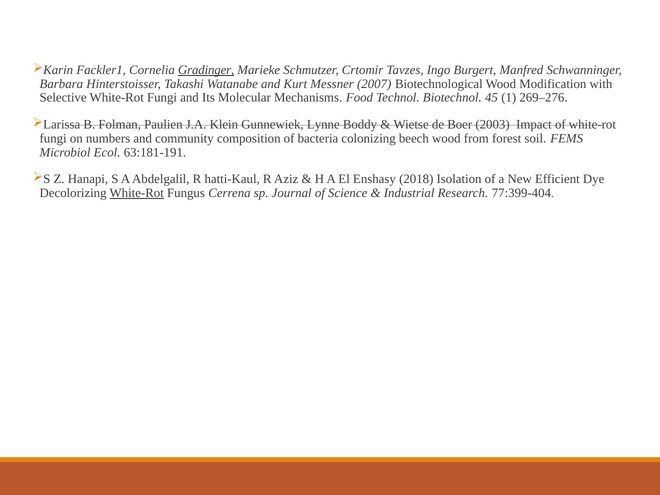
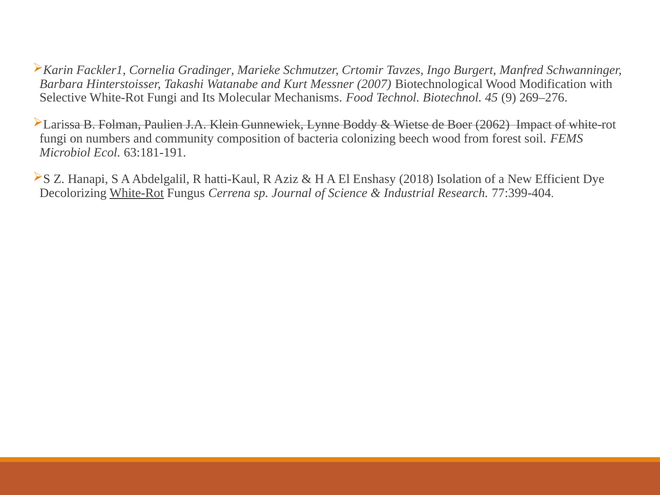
Gradinger underline: present -> none (206, 70)
1: 1 -> 9 (509, 98)
2003: 2003 -> 2062 (493, 124)
